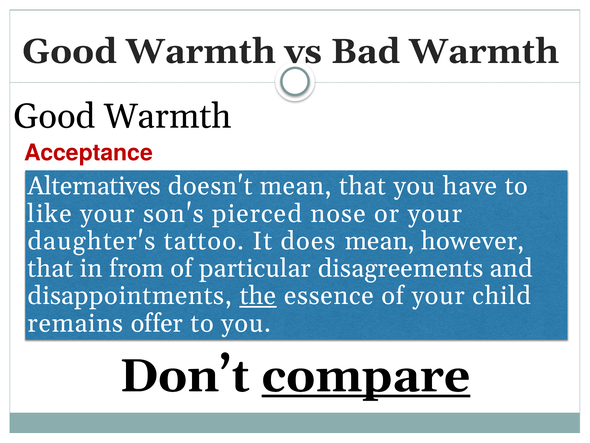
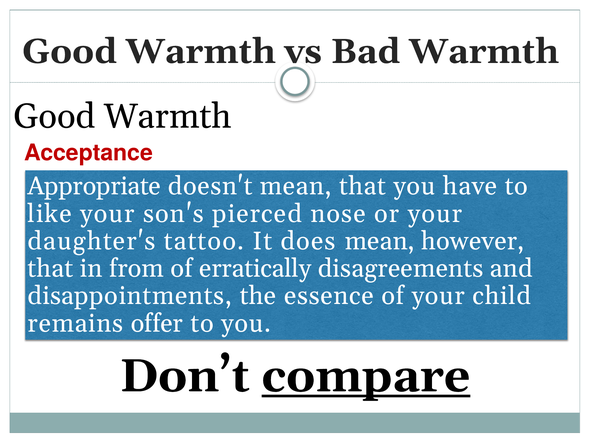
Alternatives: Alternatives -> Appropriate (94, 186)
particular: particular -> erratically (255, 268)
the underline: present -> none (258, 296)
